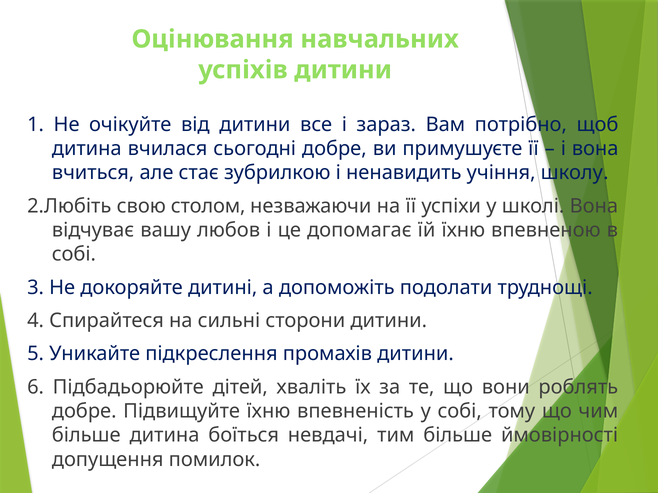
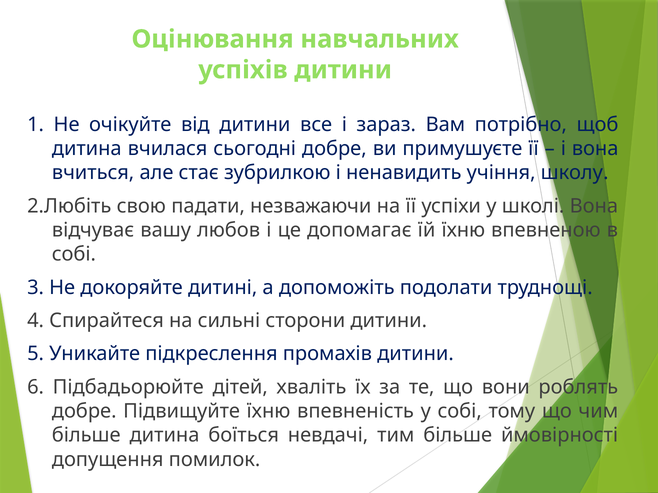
столом: столом -> падати (208, 206)
